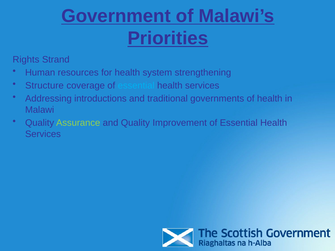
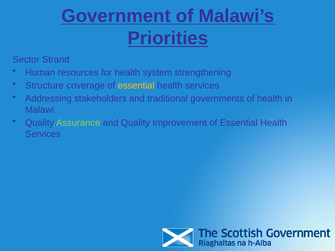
Rights: Rights -> Sector (26, 60)
essential colour: light blue -> yellow (136, 86)
introductions: introductions -> stakeholders (100, 99)
